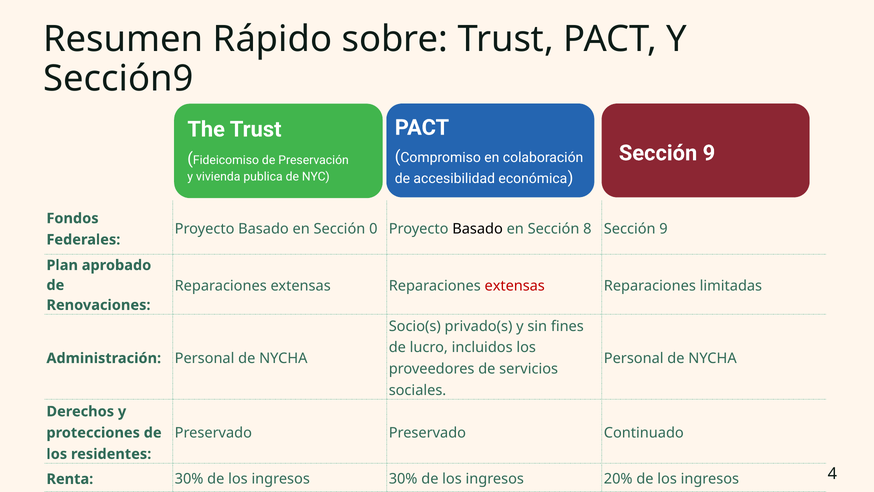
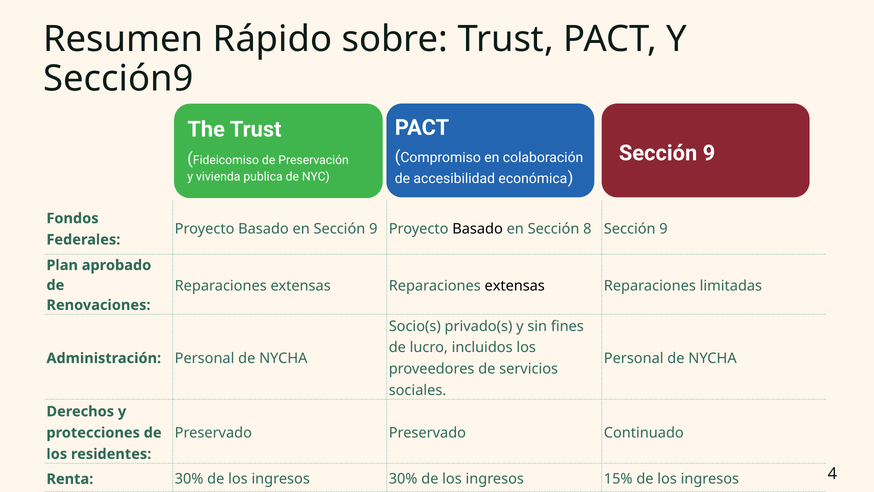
en Sección 0: 0 -> 9 (373, 229)
extensas colour: red -> black (515, 286)
20%: 20% -> 15% (618, 479)
